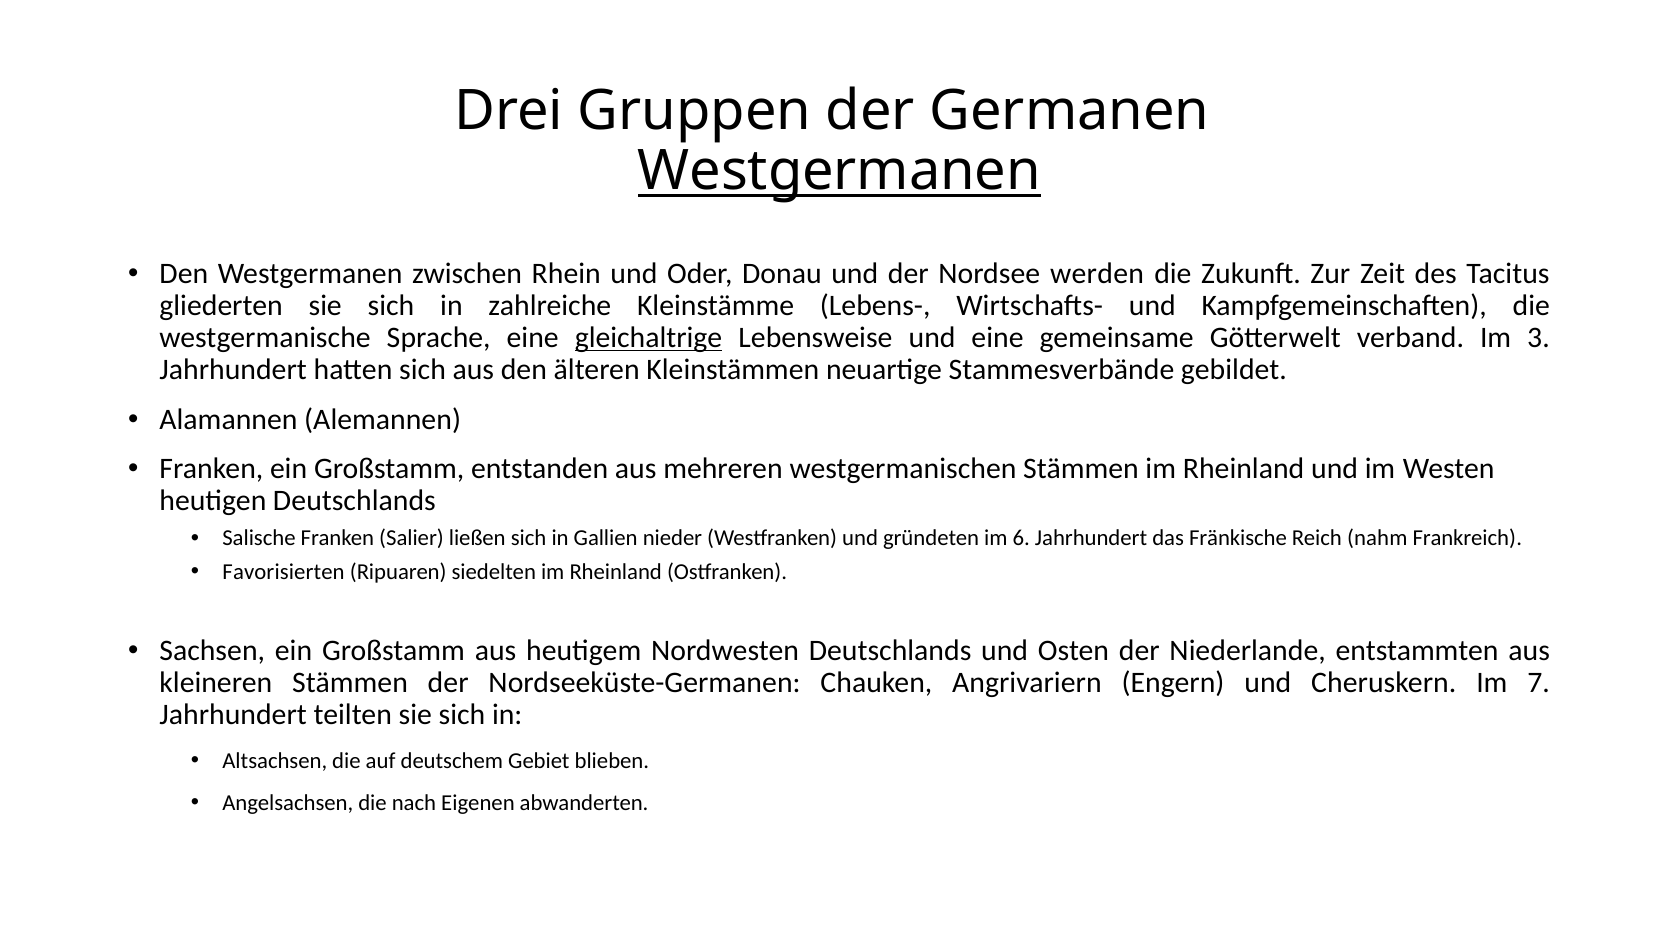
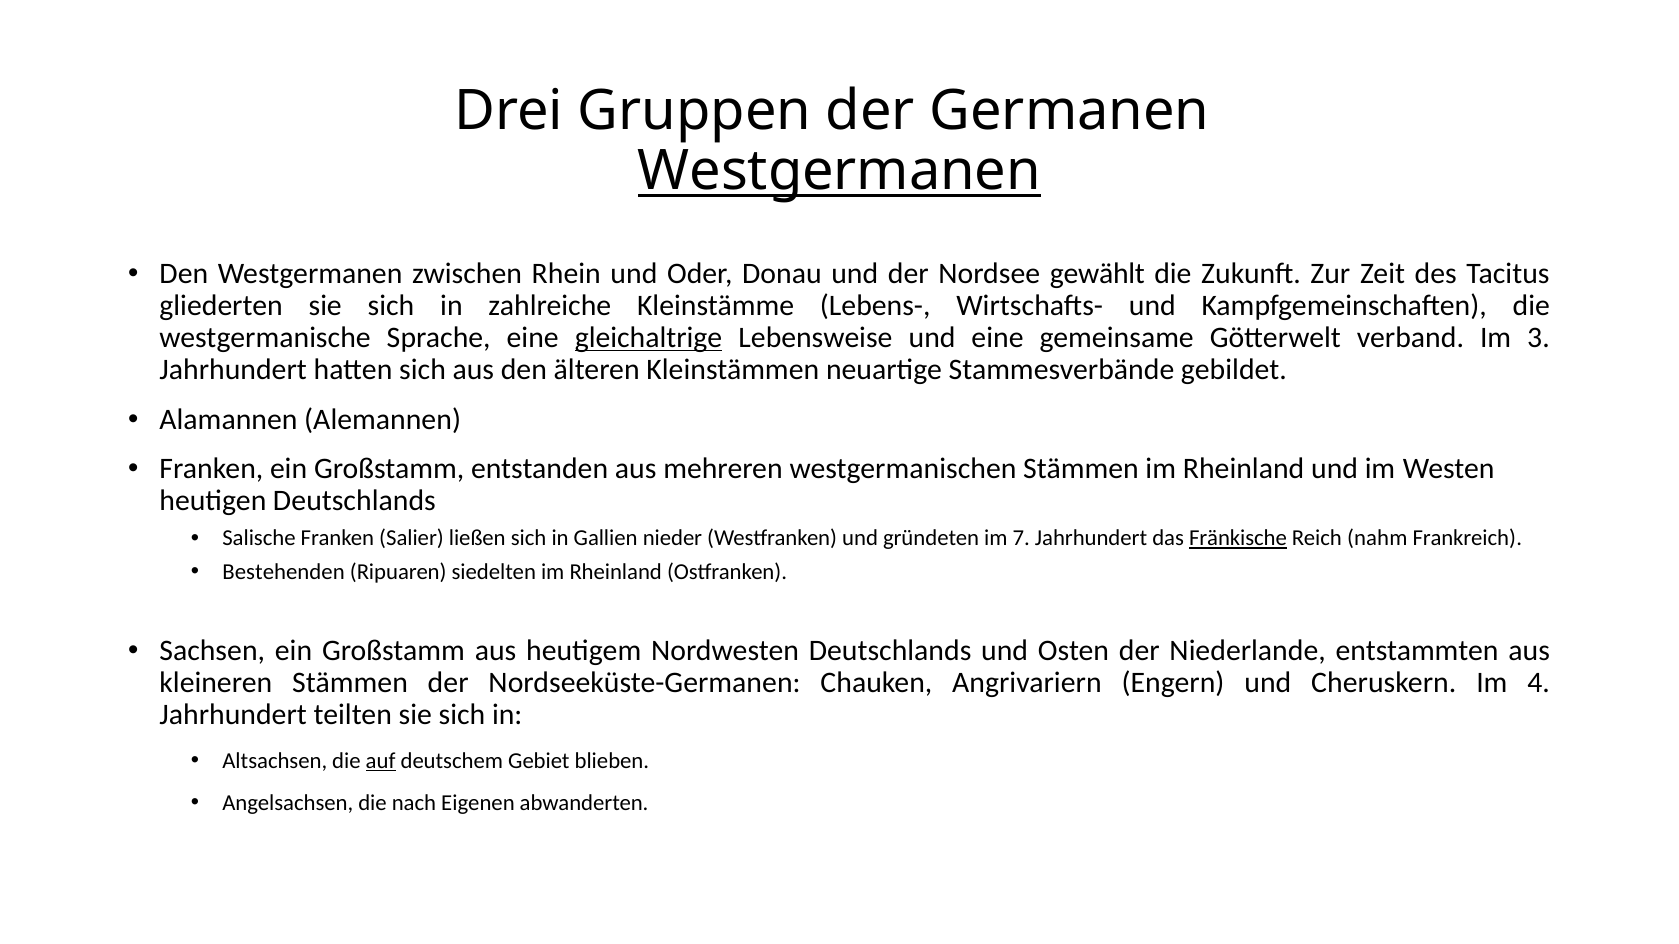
werden: werden -> gewählt (1097, 274)
6: 6 -> 7 (1021, 538)
Fränkische underline: none -> present (1238, 538)
Favorisierten: Favorisierten -> Bestehenden (284, 572)
7: 7 -> 4 (1539, 683)
auf underline: none -> present (381, 761)
